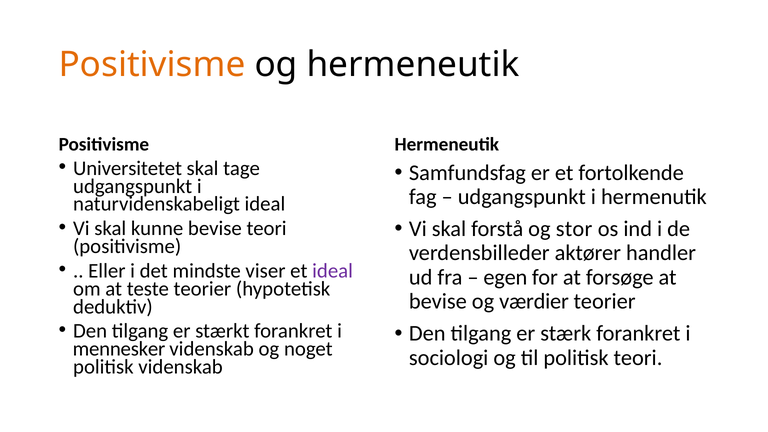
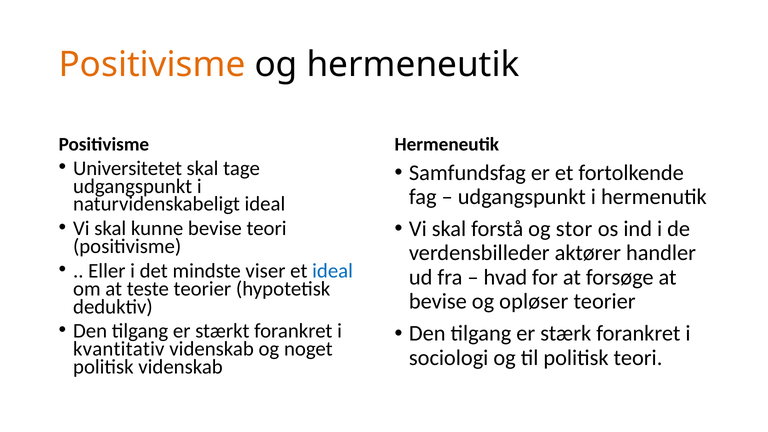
ideal colour: purple -> blue (333, 271)
egen: egen -> hvad (505, 277)
værdier: værdier -> opløser (534, 301)
mennesker: mennesker -> kvantitativ (119, 349)
